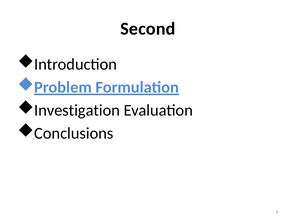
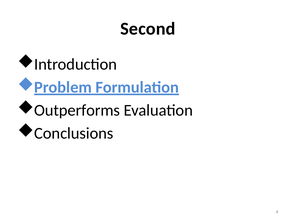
Investigation: Investigation -> Outperforms (77, 110)
